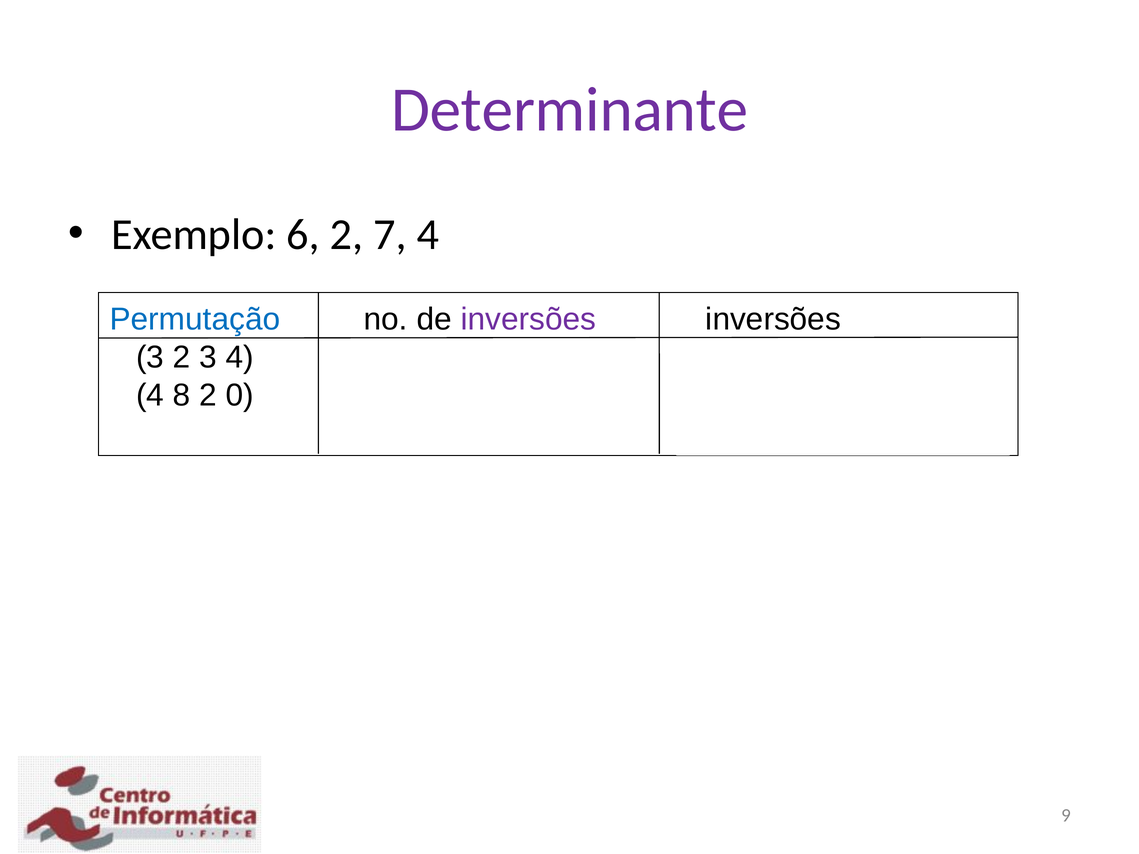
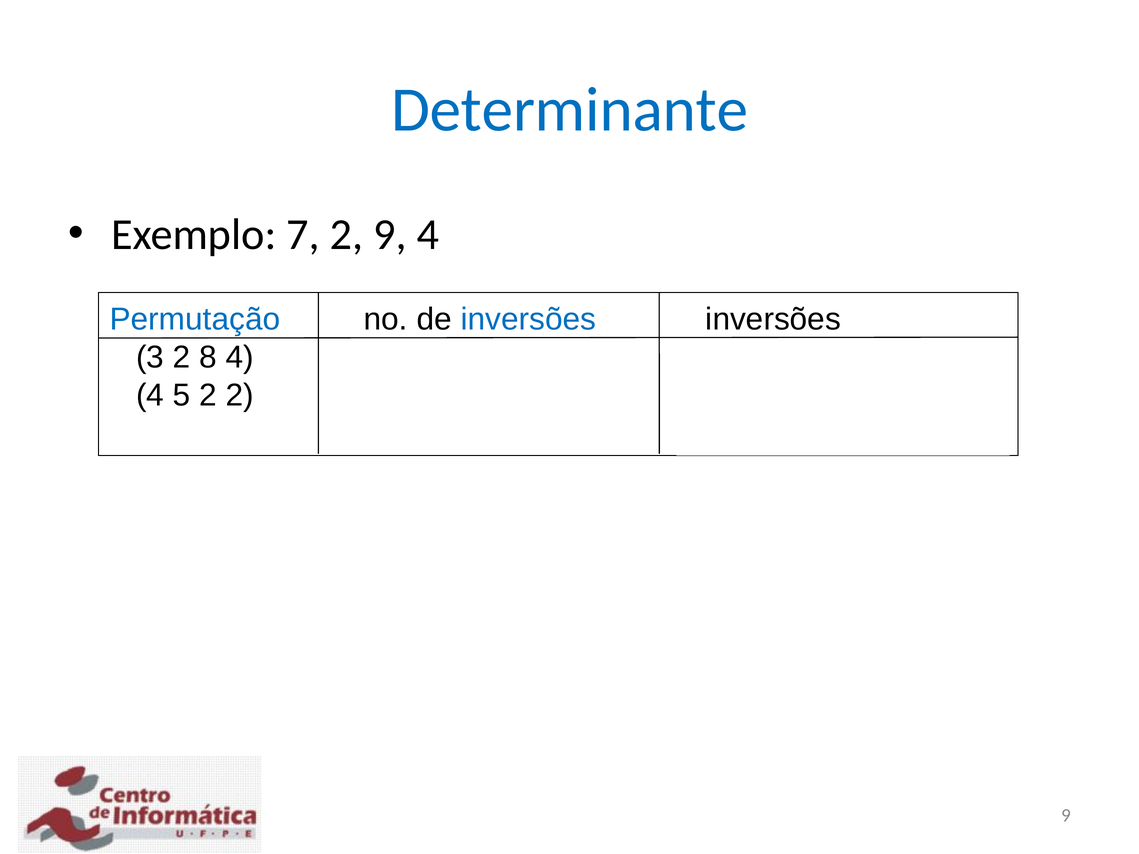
Determinante colour: purple -> blue (570, 110)
Exemplo 6: 6 -> 7 (303, 235)
2 7: 7 -> 9 (390, 235)
inversões colour: purple -> blue (528, 319)
3 2 3: 3 -> 8 (208, 357)
8: 8 -> 5 (182, 395)
2 0: 0 -> 2 (240, 395)
